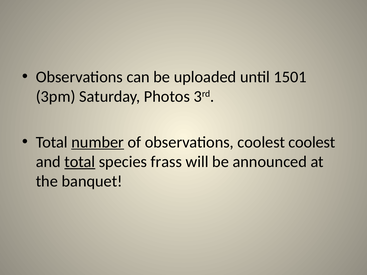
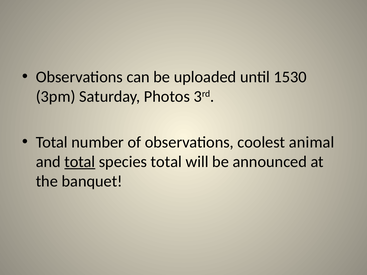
1501: 1501 -> 1530 (290, 77)
number underline: present -> none (98, 142)
coolest coolest: coolest -> animal (312, 142)
species frass: frass -> total (166, 162)
